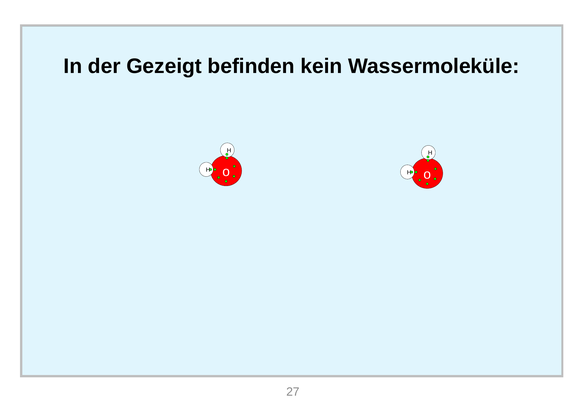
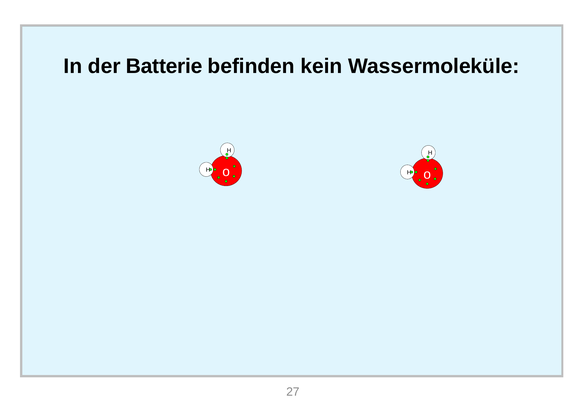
Gezeigt: Gezeigt -> Batterie (164, 66)
